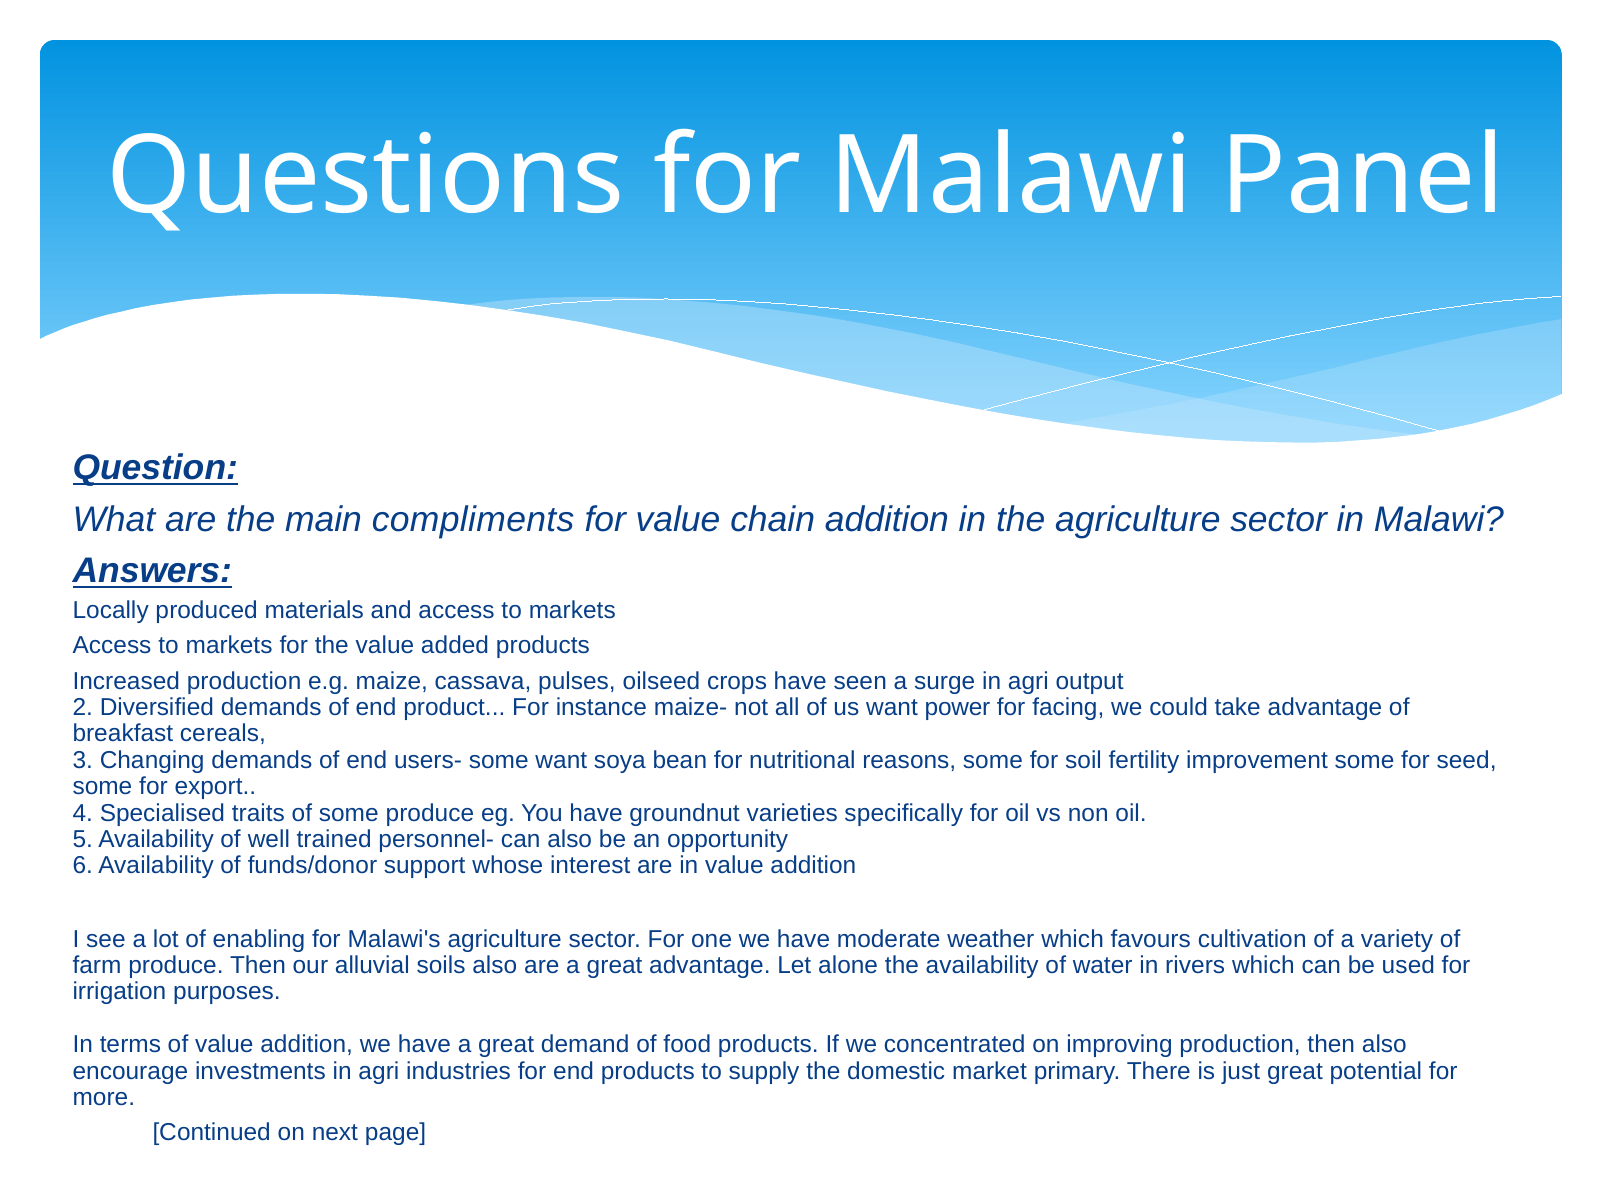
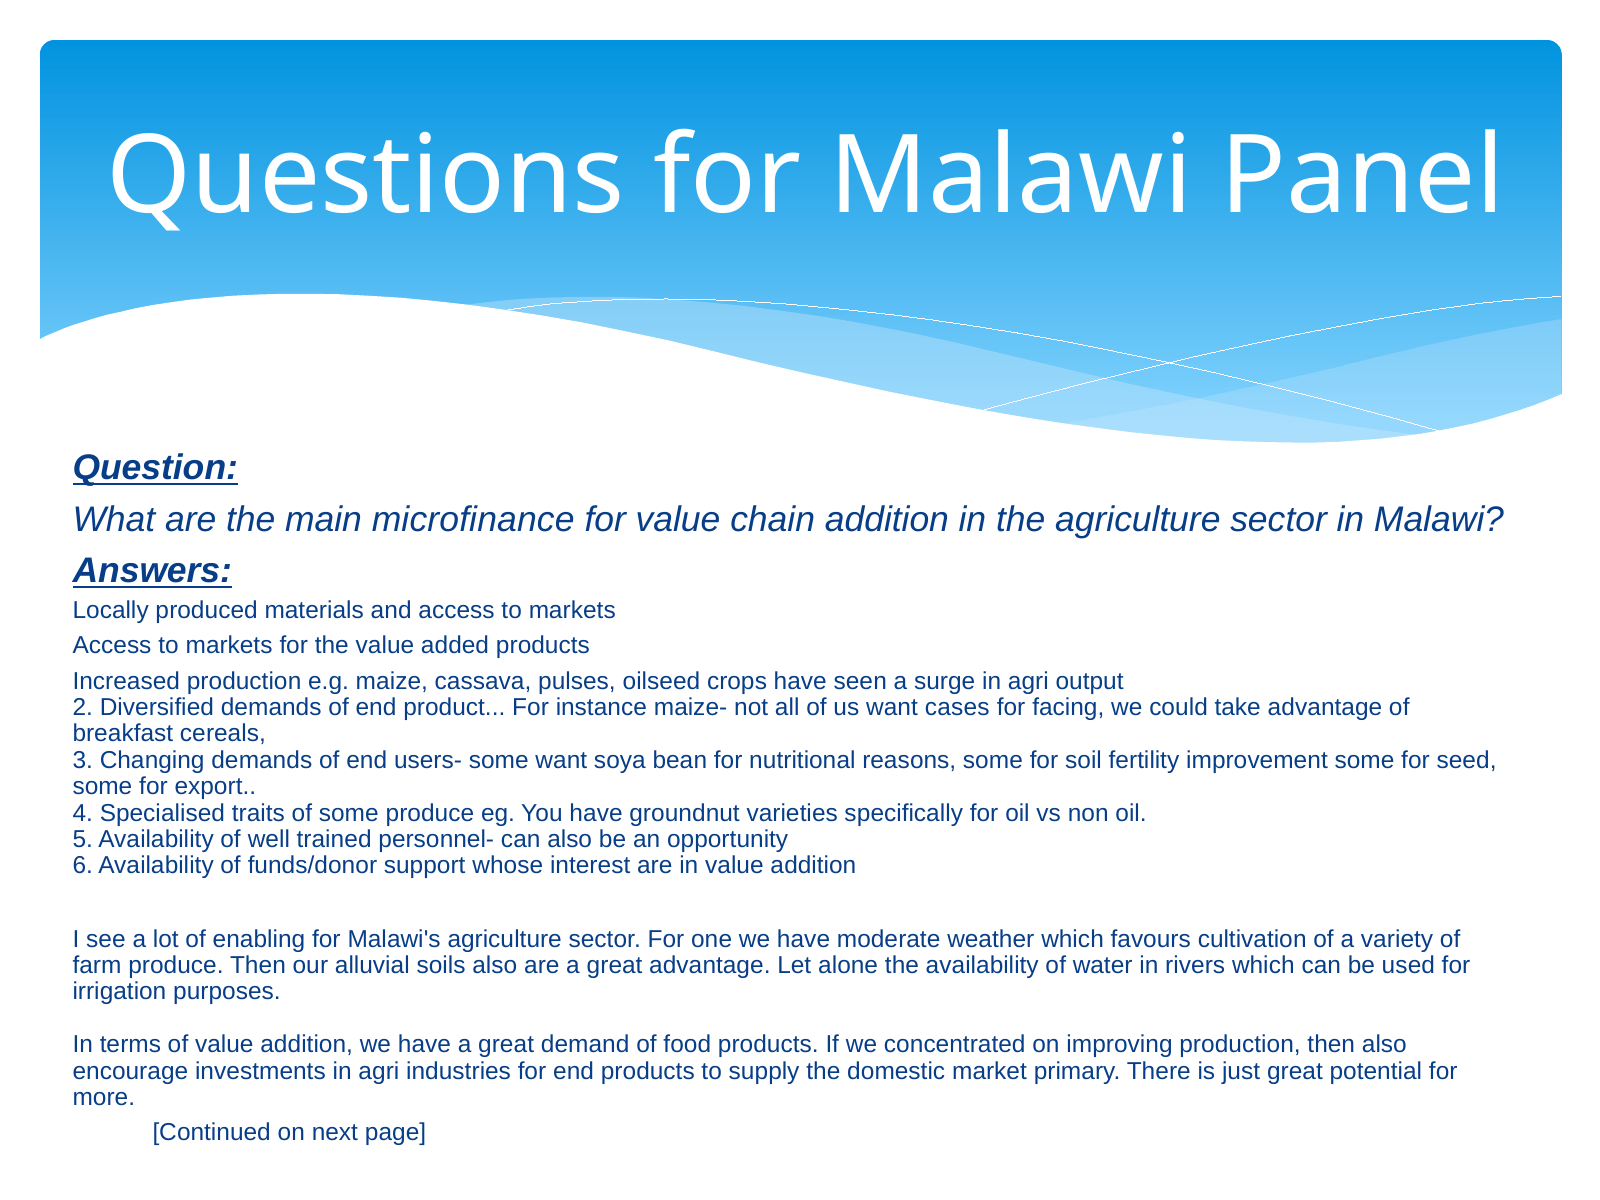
compliments: compliments -> microfinance (473, 520)
power: power -> cases (957, 707)
